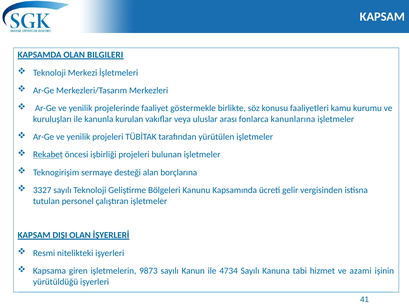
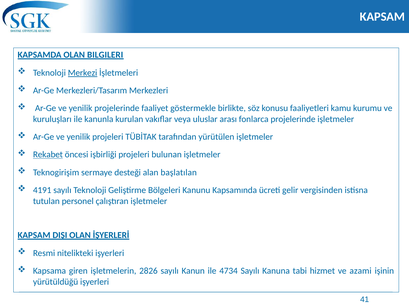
Merkezi underline: none -> present (83, 73)
fonlarca kanunlarına: kanunlarına -> projelerinde (293, 119)
borçlarına: borçlarına -> başlatılan (179, 172)
3327: 3327 -> 4191 (42, 190)
9873: 9873 -> 2826 (148, 271)
